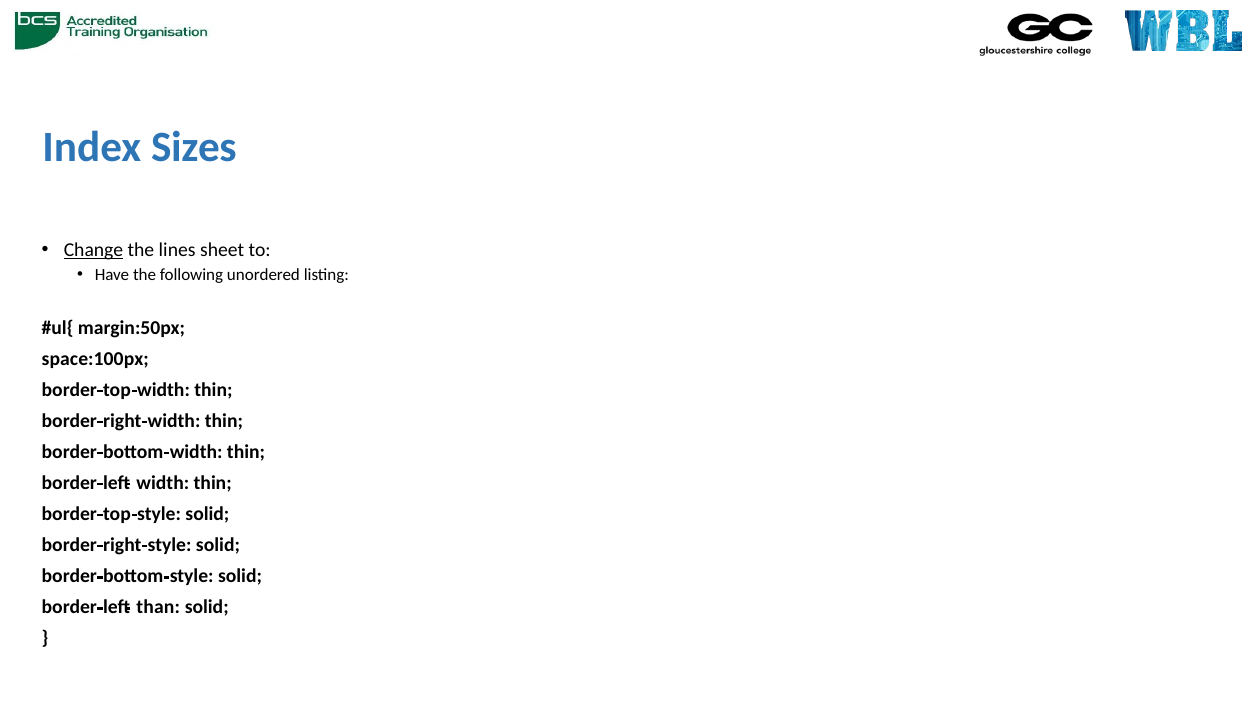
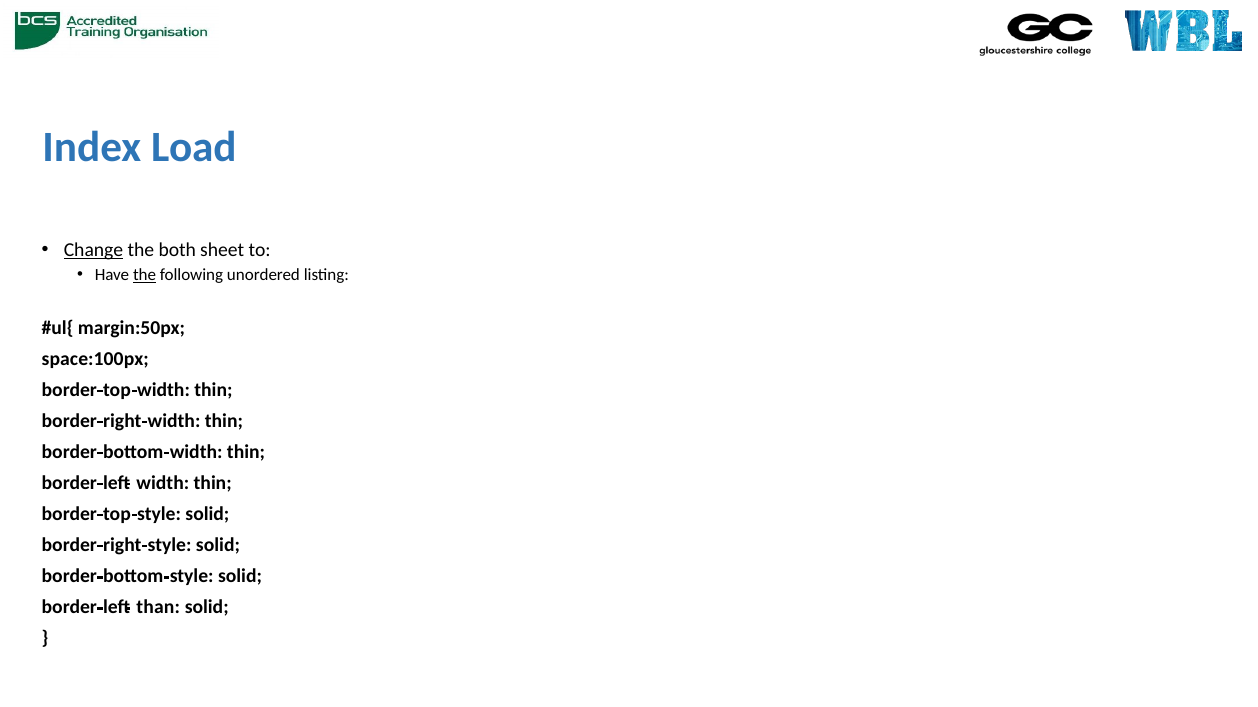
Sizes: Sizes -> Load (194, 148)
lines: lines -> both (177, 250)
the underline: none -> present (145, 275)
